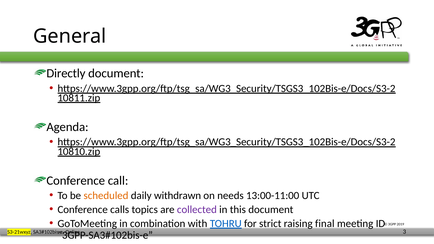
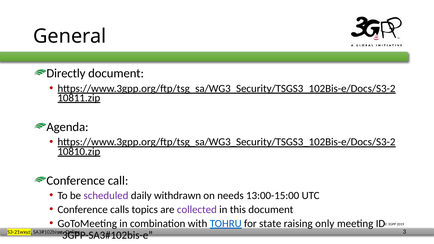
scheduled colour: orange -> purple (106, 196)
13:00-11:00: 13:00-11:00 -> 13:00-15:00 (273, 196)
strict: strict -> state (270, 224)
final: final -> only (325, 224)
